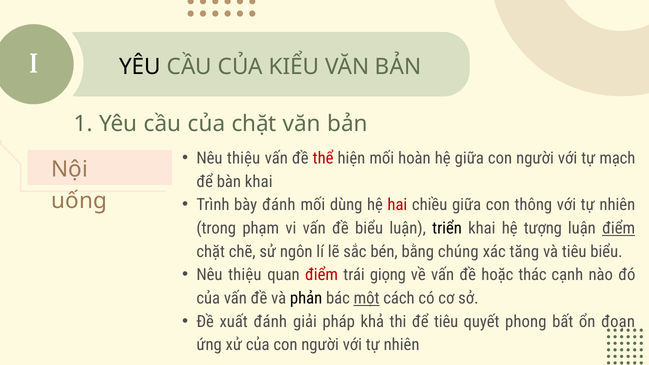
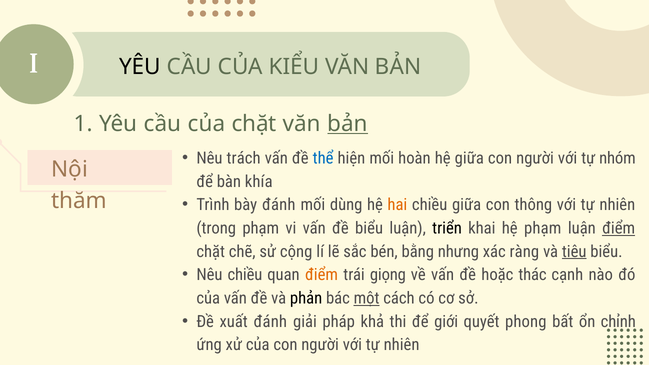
bản underline: none -> present (348, 124)
thiệu: thiệu -> trách (244, 158)
thể colour: red -> blue (323, 158)
mạch: mạch -> nhóm (617, 158)
bàn khai: khai -> khía (259, 182)
uống: uống -> thăm (79, 201)
hai colour: red -> orange (397, 205)
hệ tượng: tượng -> phạm (543, 228)
ngôn: ngôn -> cộng (296, 252)
chúng: chúng -> nhưng (458, 252)
tăng: tăng -> ràng (524, 252)
tiêu underline: none -> present (574, 252)
thiệu: thiệu -> chiều (245, 275)
điểm colour: red -> orange (321, 275)
để tiêu: tiêu -> giới (446, 322)
đoạn: đoạn -> chỉnh (618, 322)
